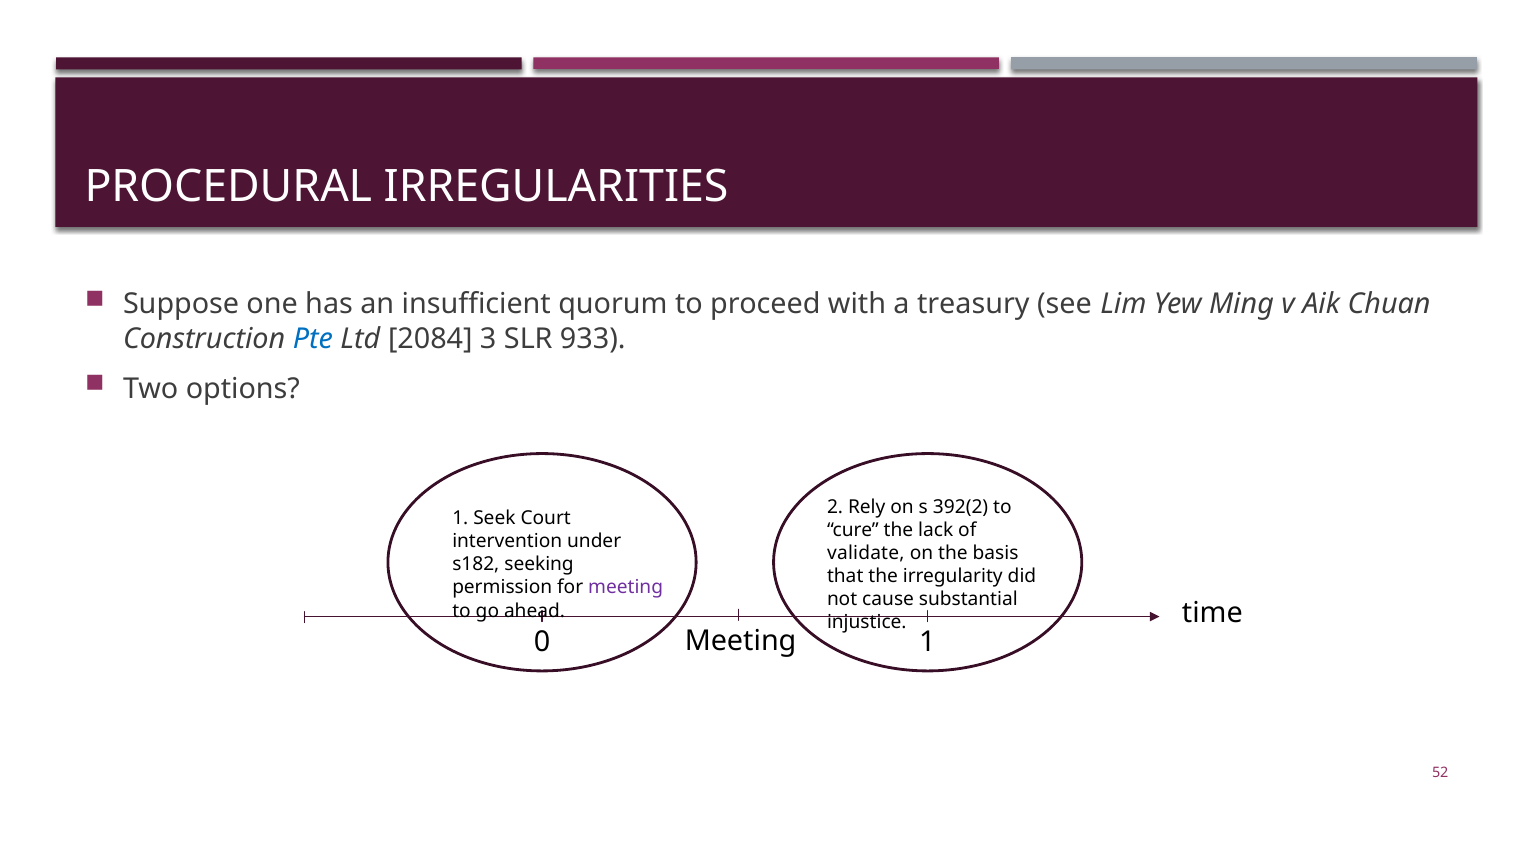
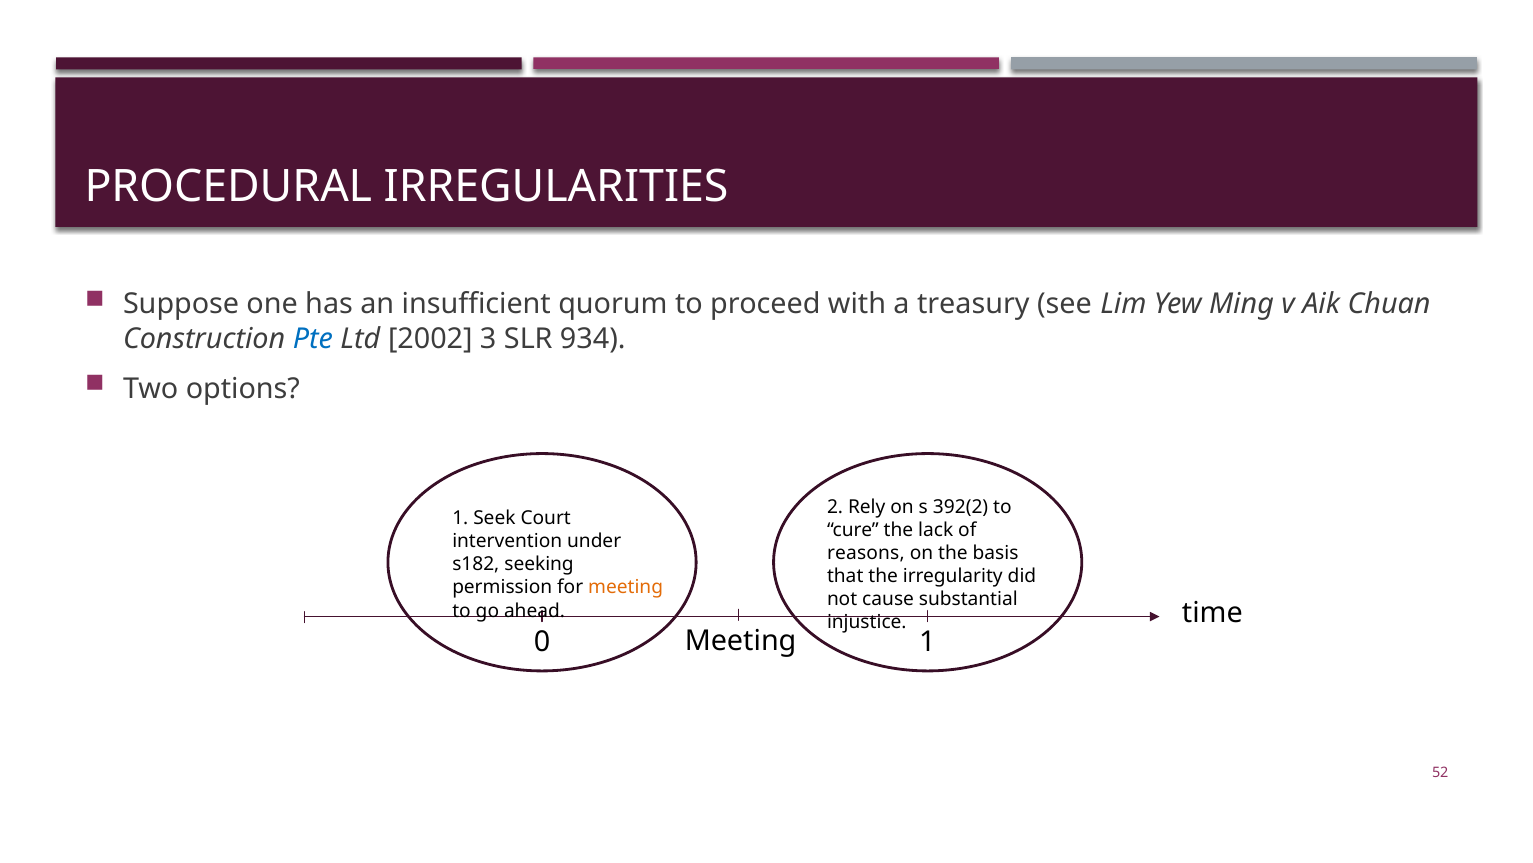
2084: 2084 -> 2002 (430, 339)
933: 933 -> 934 (593, 339)
validate: validate -> reasons (866, 553)
meeting colour: purple -> orange (626, 587)
